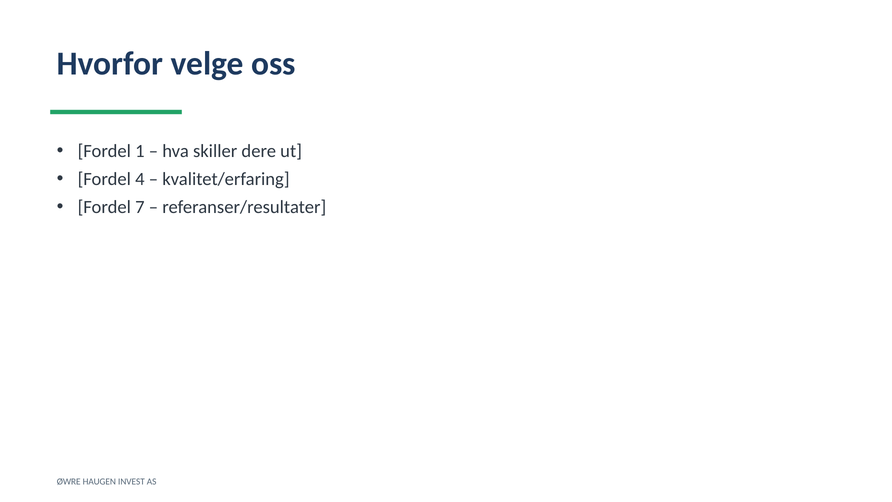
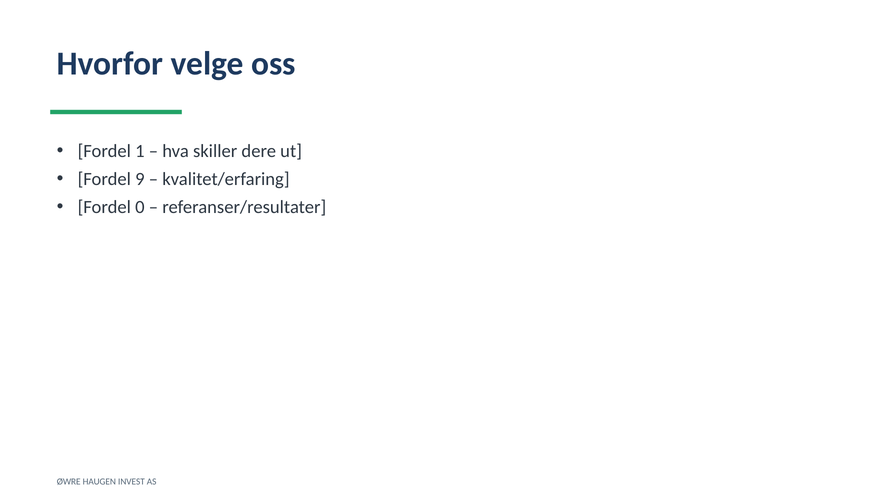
4: 4 -> 9 (140, 179)
7: 7 -> 0 (140, 207)
